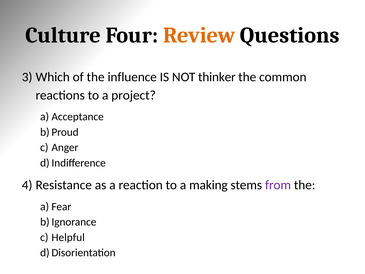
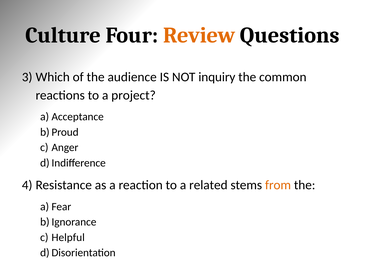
influence: influence -> audience (132, 77)
thinker: thinker -> inquiry (217, 77)
making: making -> related (208, 185)
from colour: purple -> orange (278, 185)
